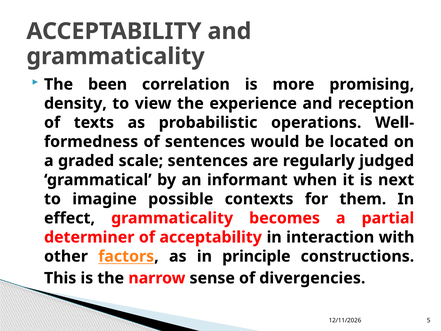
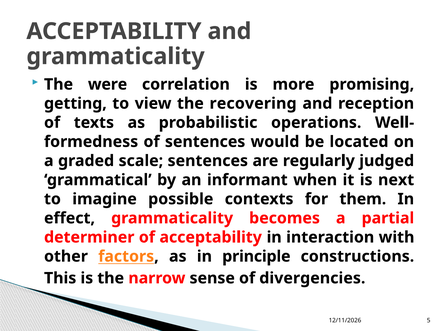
been: been -> were (108, 84)
density: density -> getting (75, 103)
experience: experience -> recovering (253, 103)
